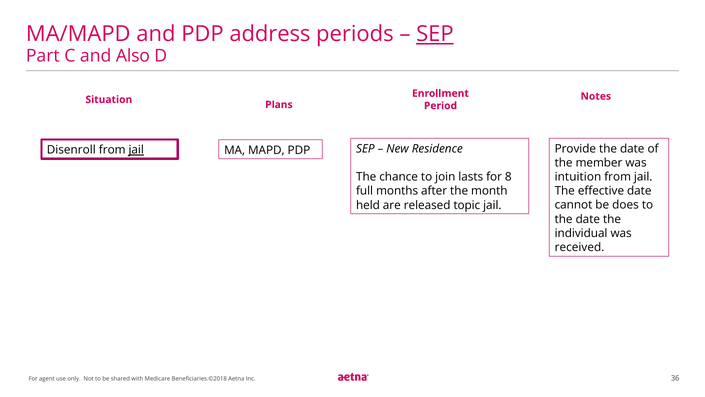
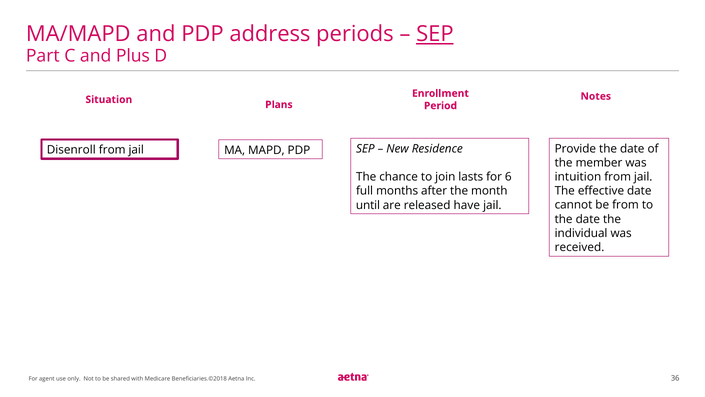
Also: Also -> Plus (133, 56)
jail underline: present -> none (136, 150)
8: 8 -> 6 (508, 177)
be does: does -> from (625, 205)
held: held -> until (368, 205)
topic: topic -> have (467, 205)
